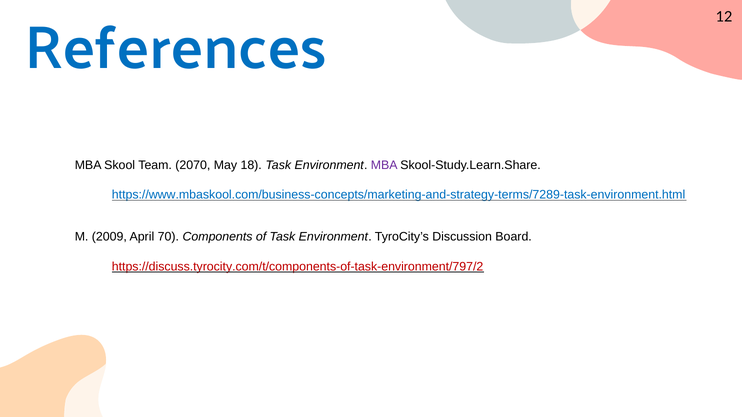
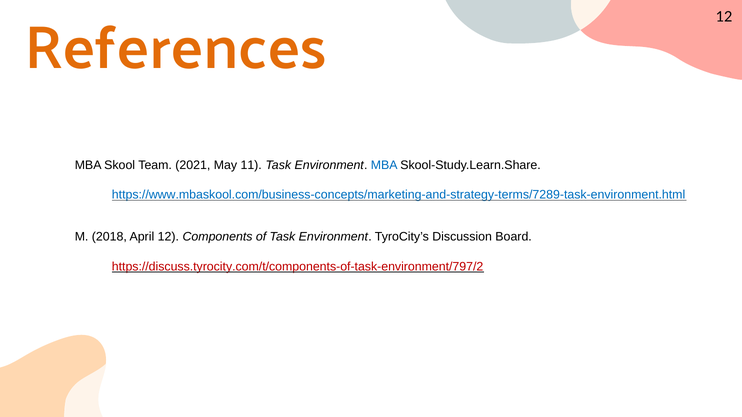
References colour: blue -> orange (176, 49)
2070: 2070 -> 2021 (193, 165)
18: 18 -> 11 (251, 165)
MBA colour: purple -> blue (384, 165)
2009: 2009 -> 2018 (109, 237)
April 70: 70 -> 12 (168, 237)
